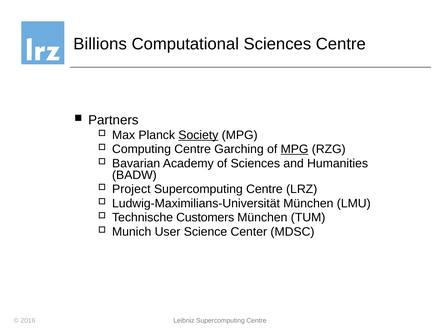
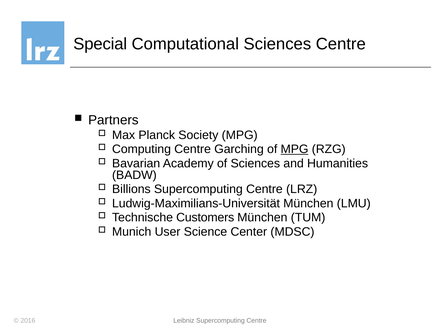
Billions: Billions -> Special (100, 44)
Society underline: present -> none (198, 135)
Project: Project -> Billions (131, 189)
